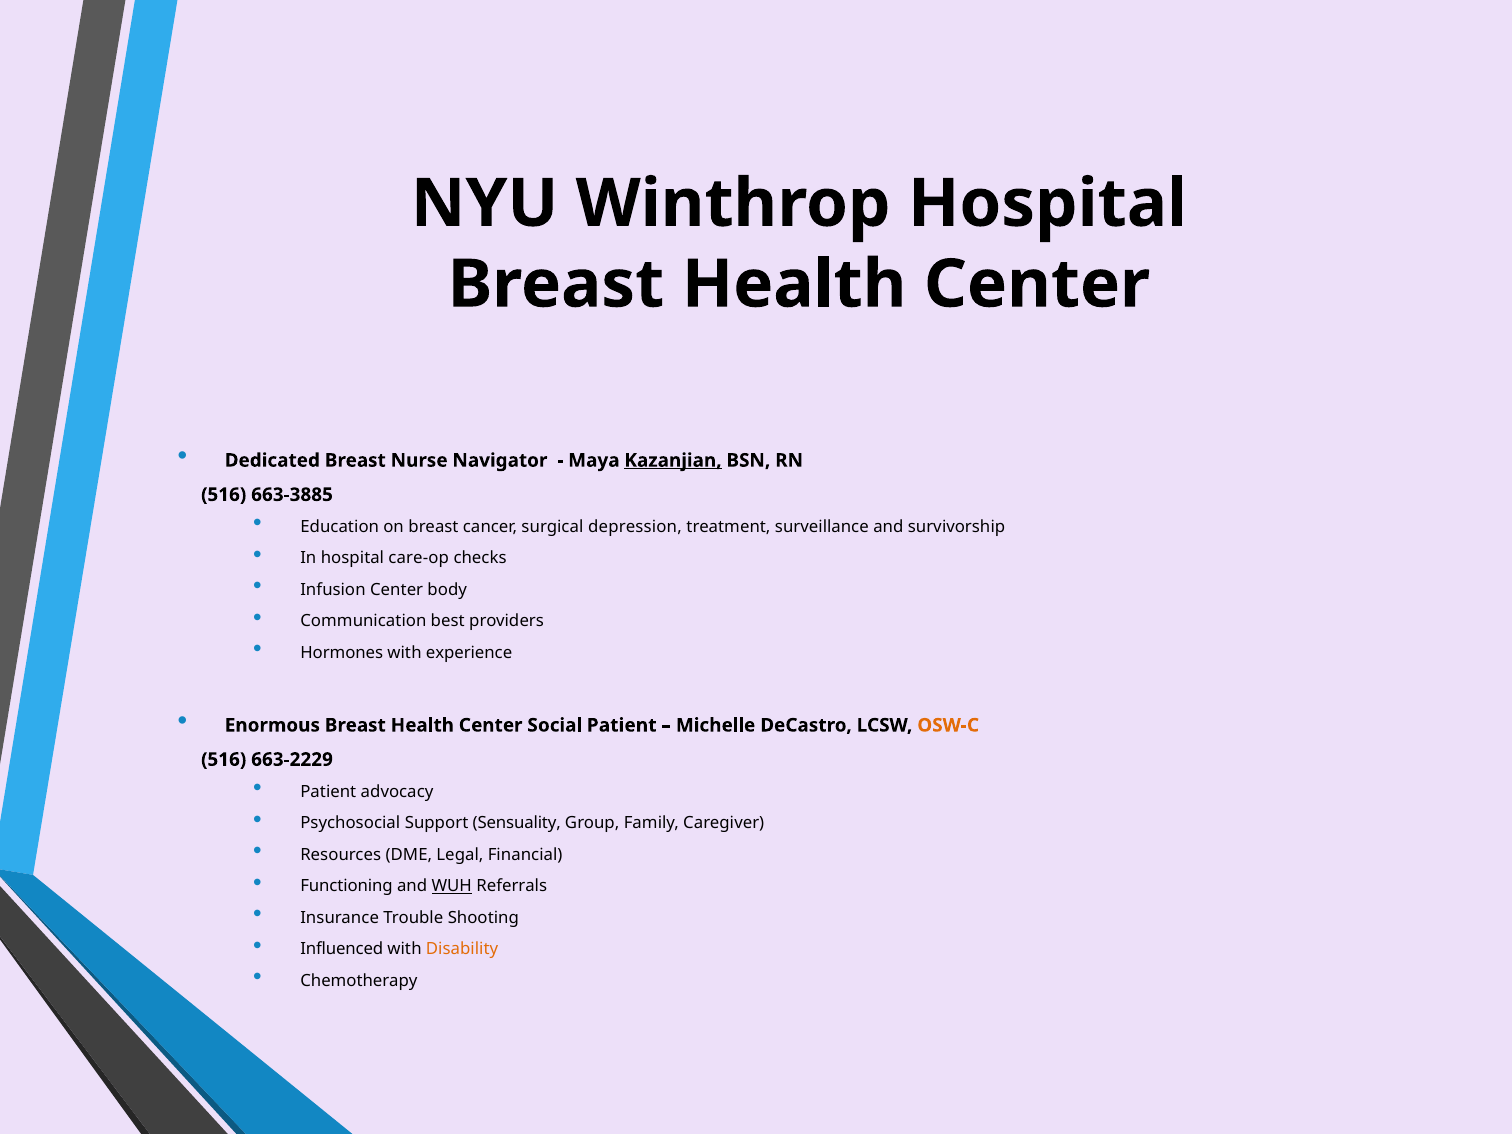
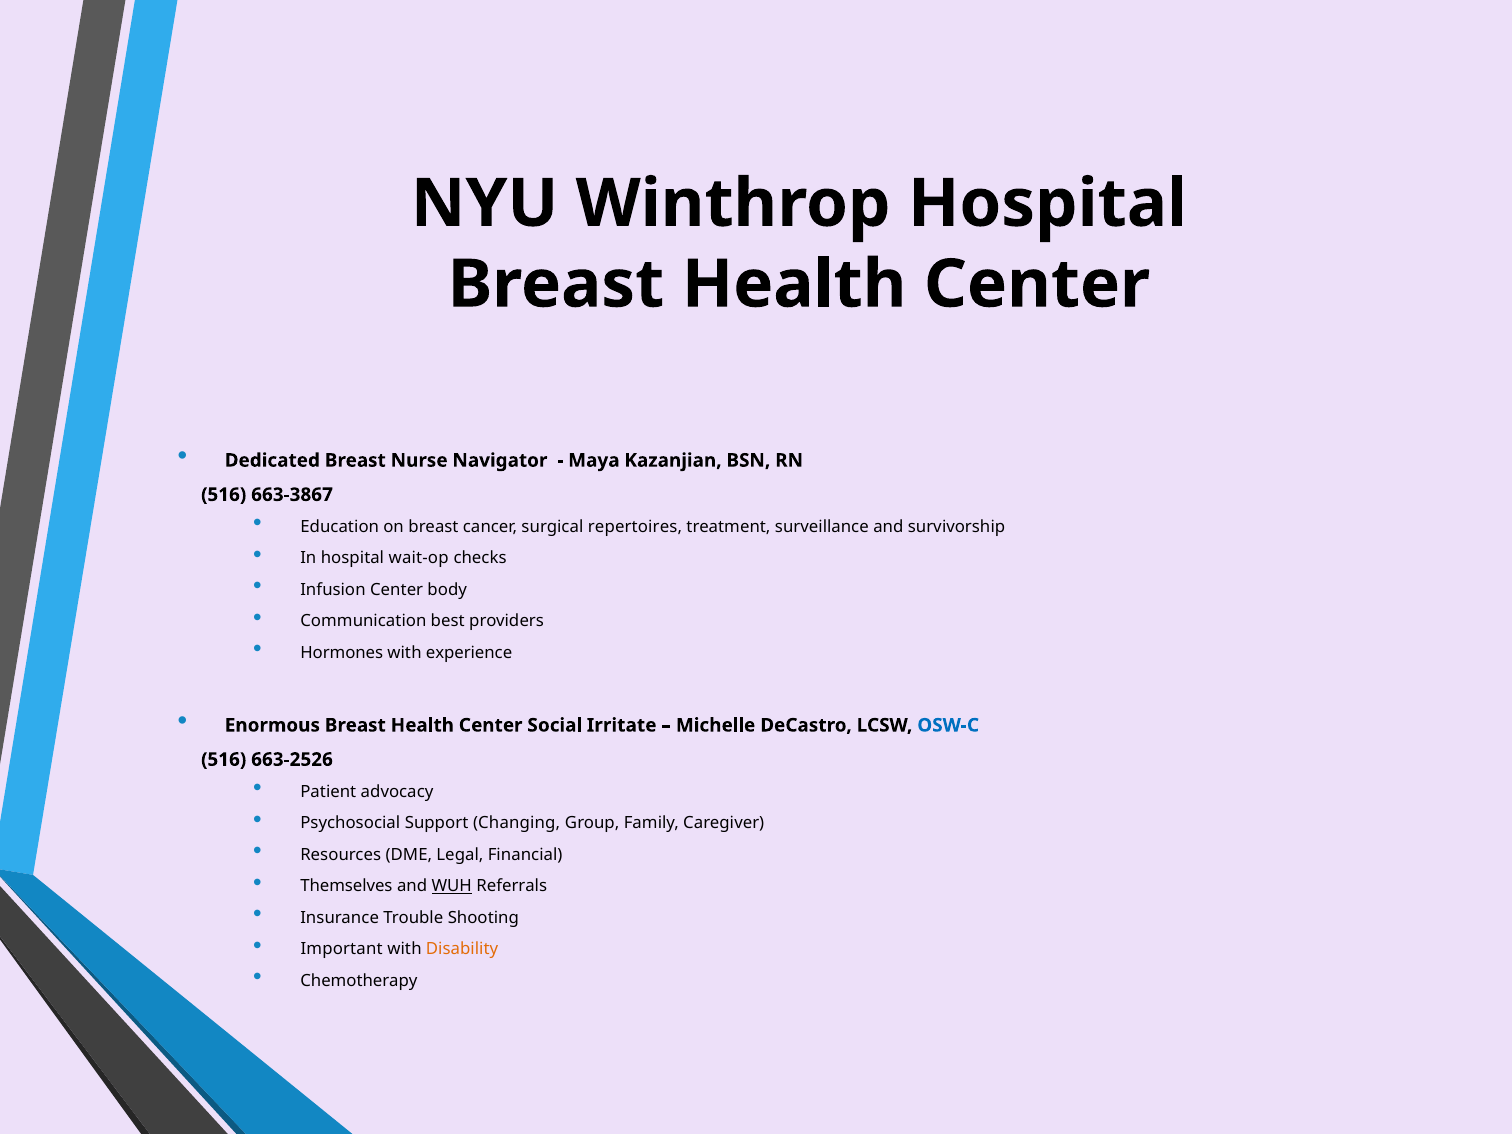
Kazanjian underline: present -> none (673, 460)
663-3885: 663-3885 -> 663-3867 (292, 495)
depression: depression -> repertoires (635, 527)
care-op: care-op -> wait-op (419, 558)
Social Patient: Patient -> Irritate (622, 725)
OSW-C colour: orange -> blue (948, 725)
663-2229: 663-2229 -> 663-2526 (292, 760)
Sensuality: Sensuality -> Changing (517, 823)
Functioning: Functioning -> Themselves (346, 886)
Influenced: Influenced -> Important (342, 949)
